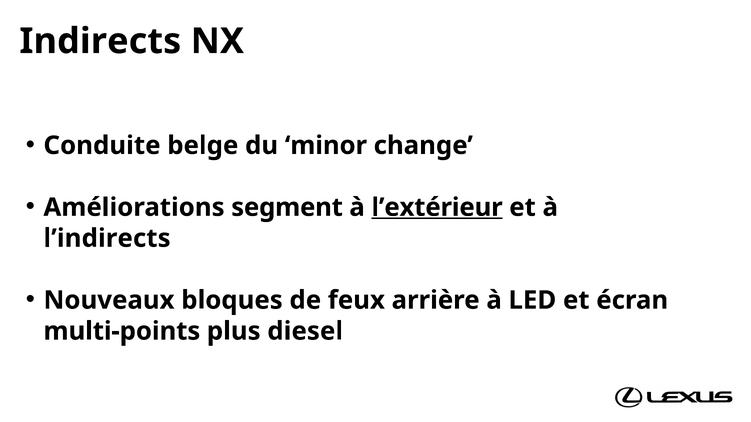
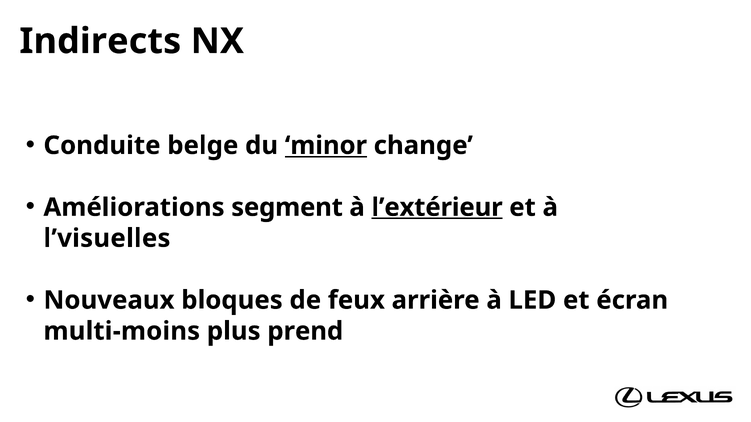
minor underline: none -> present (326, 146)
l’indirects: l’indirects -> l’visuelles (107, 239)
multi-points: multi-points -> multi-moins (122, 331)
diesel: diesel -> prend (305, 331)
